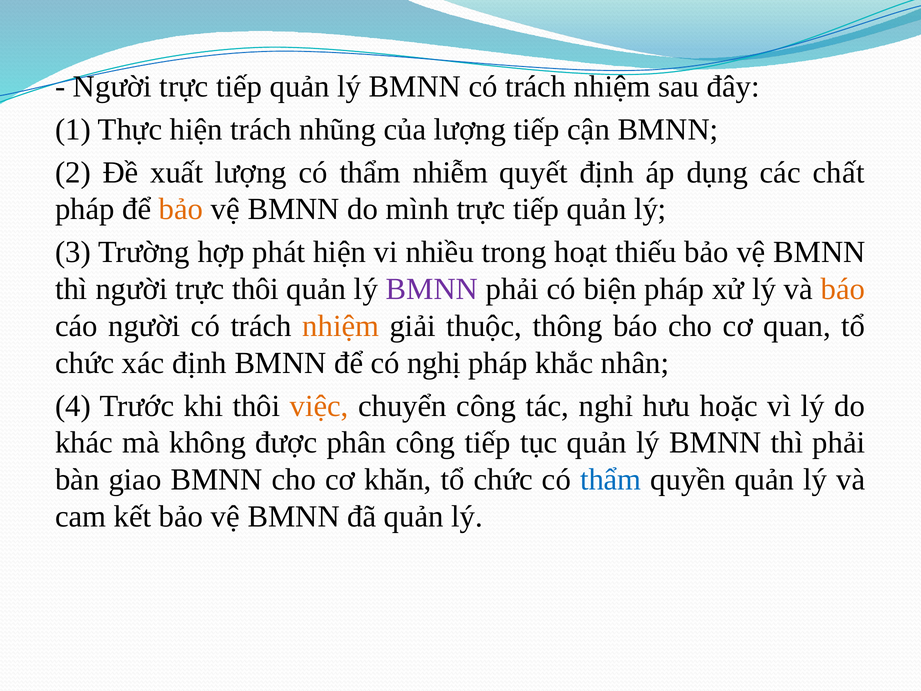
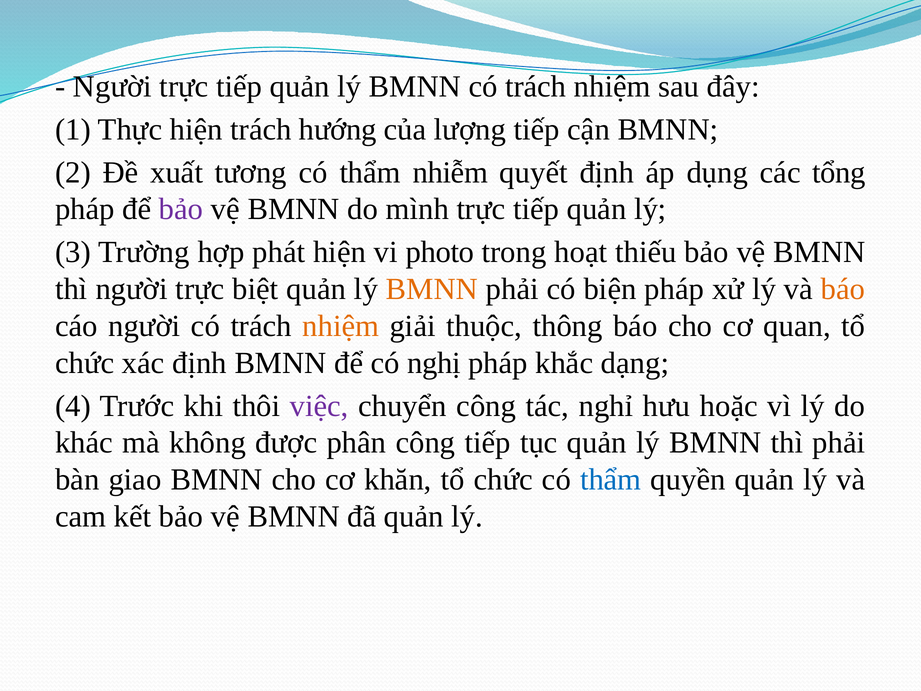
nhũng: nhũng -> hướng (338, 129)
xuất lượng: lượng -> tương (251, 172)
chất: chất -> tổng (839, 172)
bảo colour: orange -> purple (181, 209)
nhiều: nhiều -> photo (440, 252)
trực thôi: thôi -> biệt (255, 289)
BMNN colour: purple -> orange (432, 289)
nhân: nhân -> dạng (635, 363)
việc colour: orange -> purple (319, 406)
